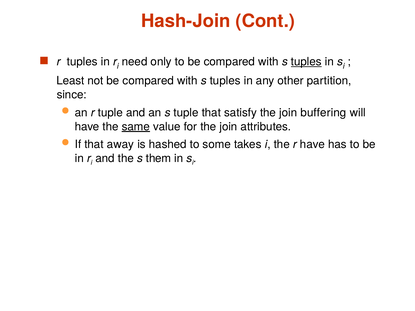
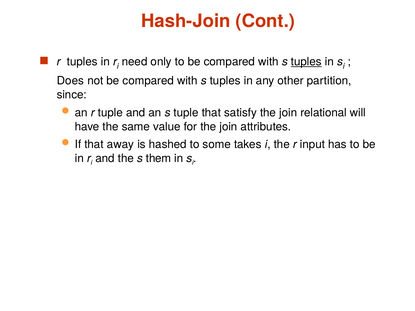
Least: Least -> Does (70, 81)
buffering: buffering -> relational (324, 113)
same underline: present -> none (136, 127)
r have: have -> input (312, 145)
